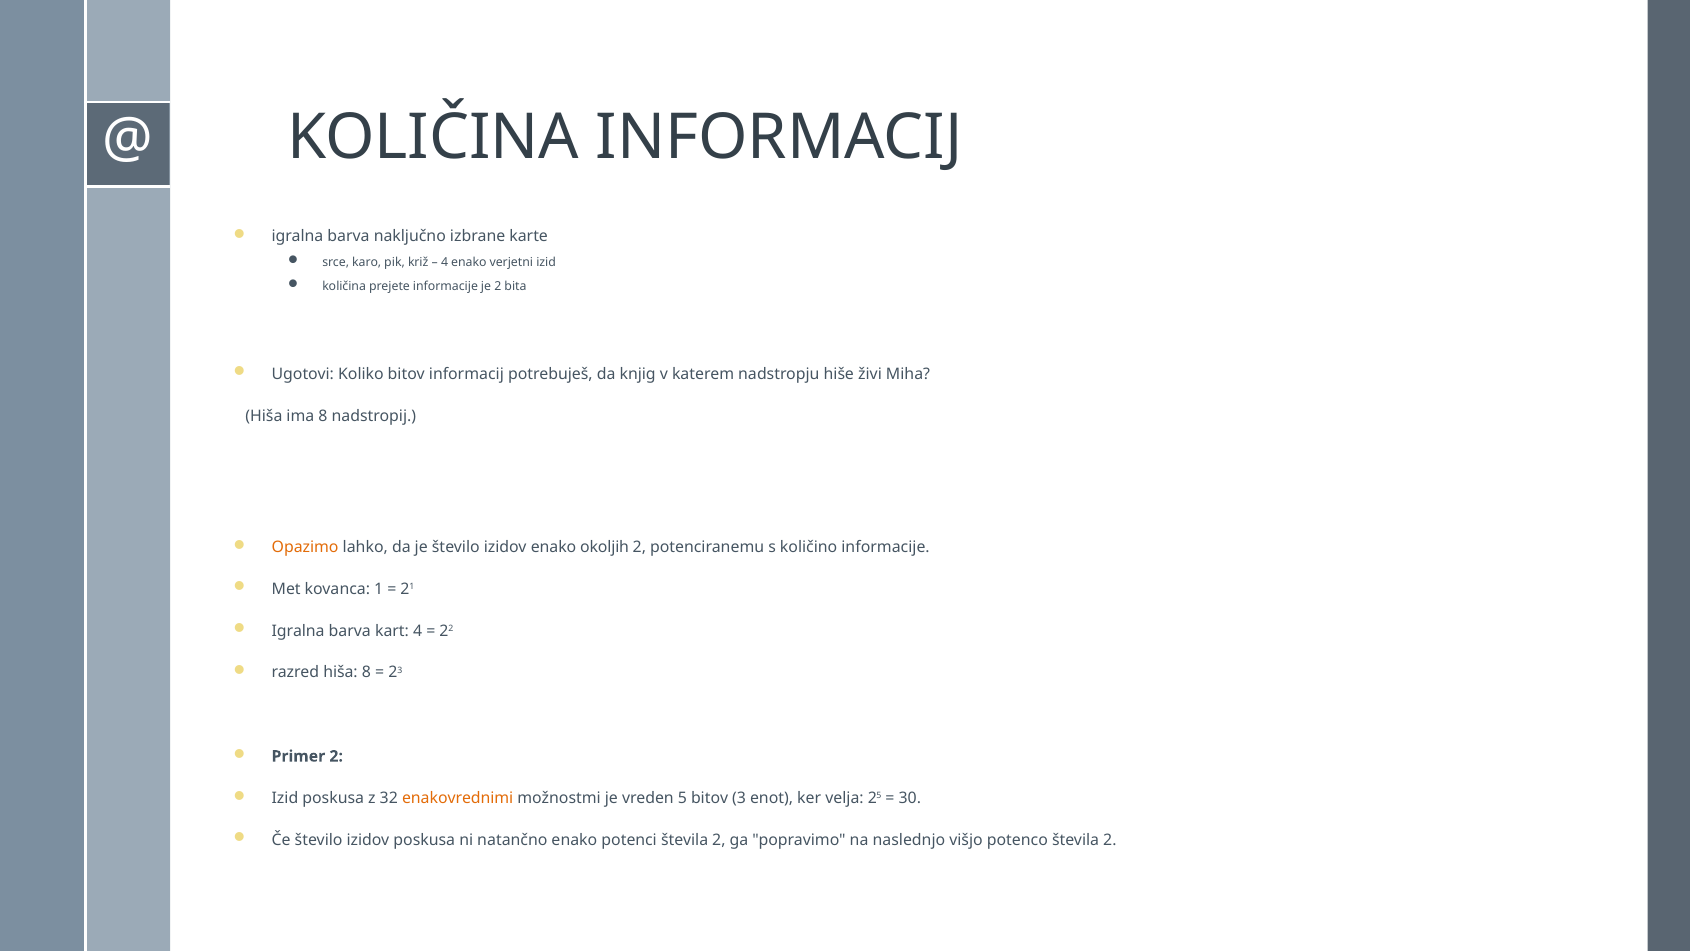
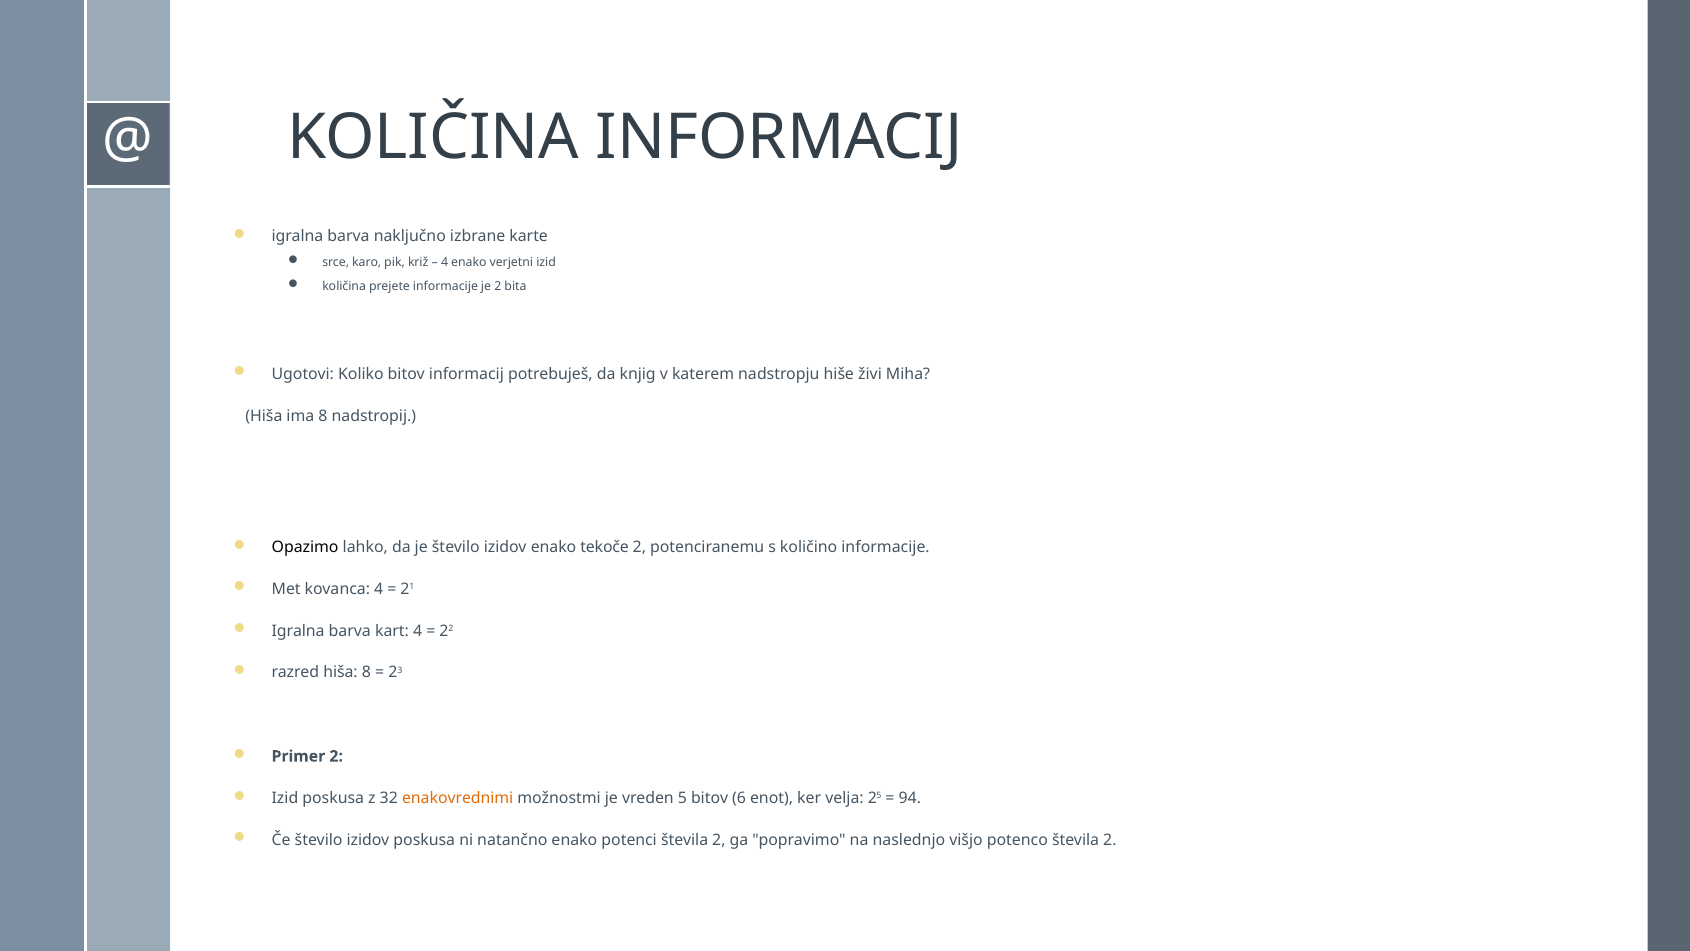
Opazimo colour: orange -> black (305, 547)
okoljih: okoljih -> tekoče (605, 547)
kovanca 1: 1 -> 4 (379, 589)
3: 3 -> 6 (739, 798)
30: 30 -> 94 (910, 798)
